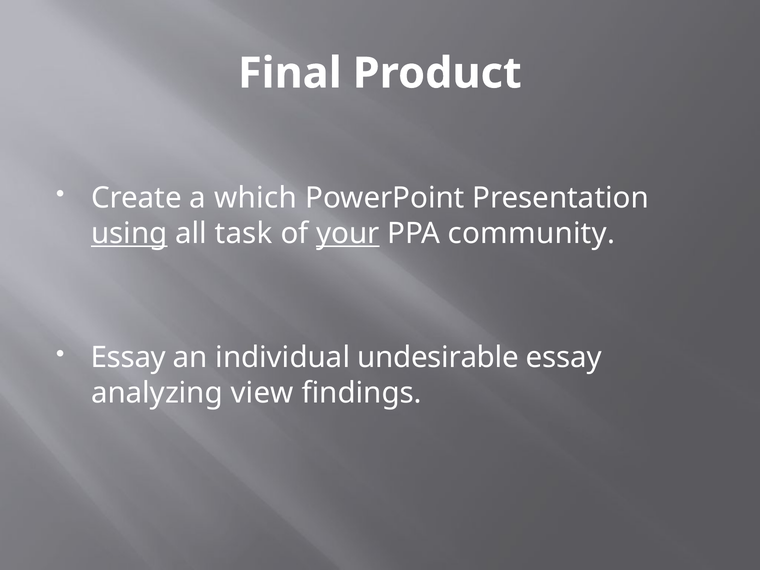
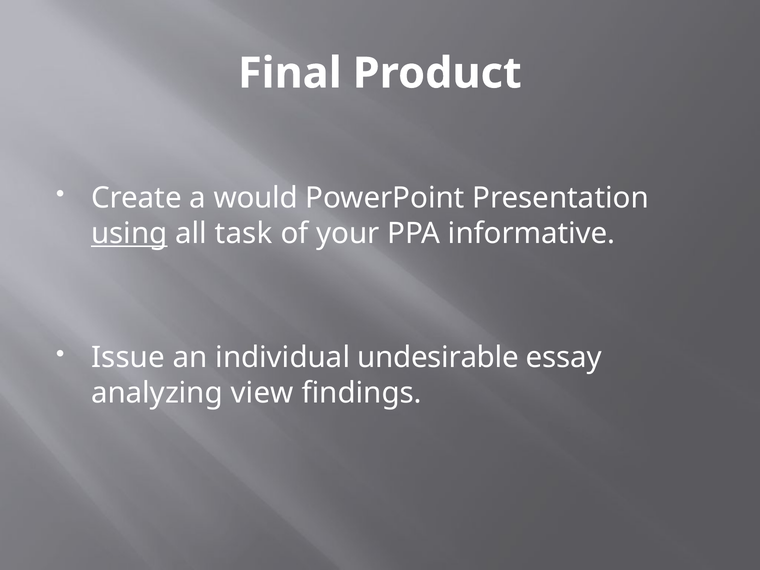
which: which -> would (256, 198)
your underline: present -> none (348, 233)
community: community -> informative (532, 233)
Essay: Essay -> Issue (128, 358)
